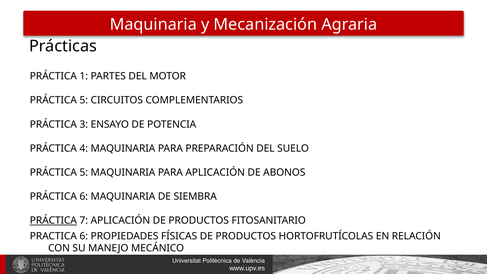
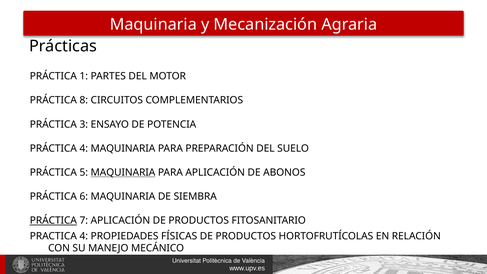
5: 5 -> 8 (84, 100)
MAQUINARIA underline: none -> present (123, 172)
PRACTICA 6: 6 -> 4 (84, 236)
